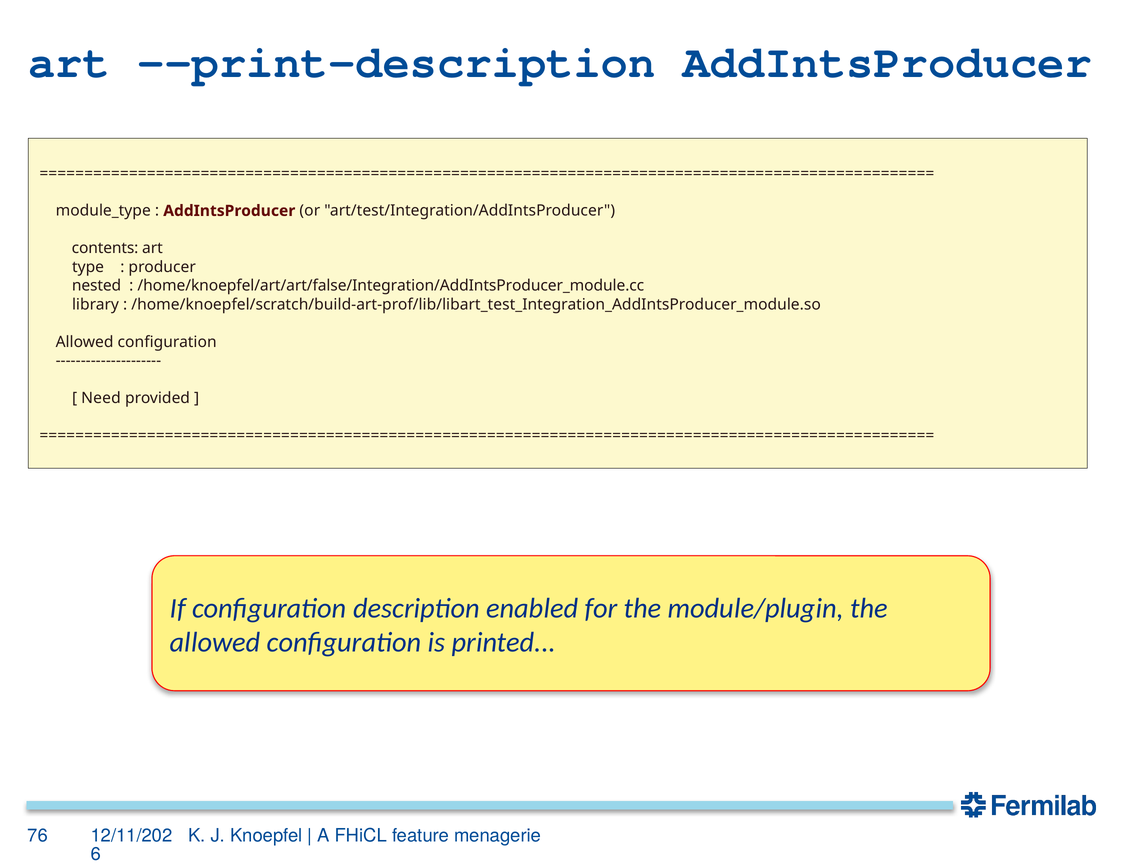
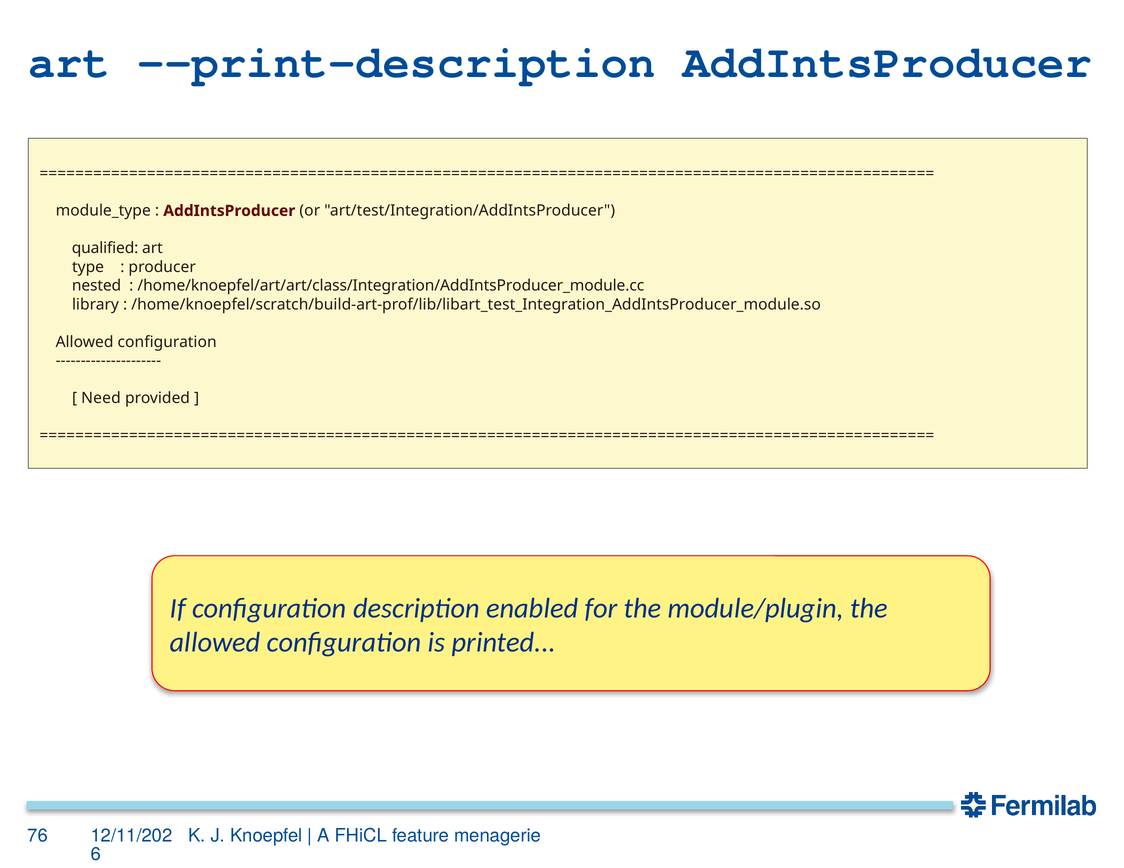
contents: contents -> qualified (105, 248)
/home/knoepfel/art/art/false/Integration/AddIntsProducer_module.cc: /home/knoepfel/art/art/false/Integration/AddIntsProducer_module.cc -> /home/knoepfel/art/art/class/Integration/AddIntsProducer_module.cc (391, 286)
